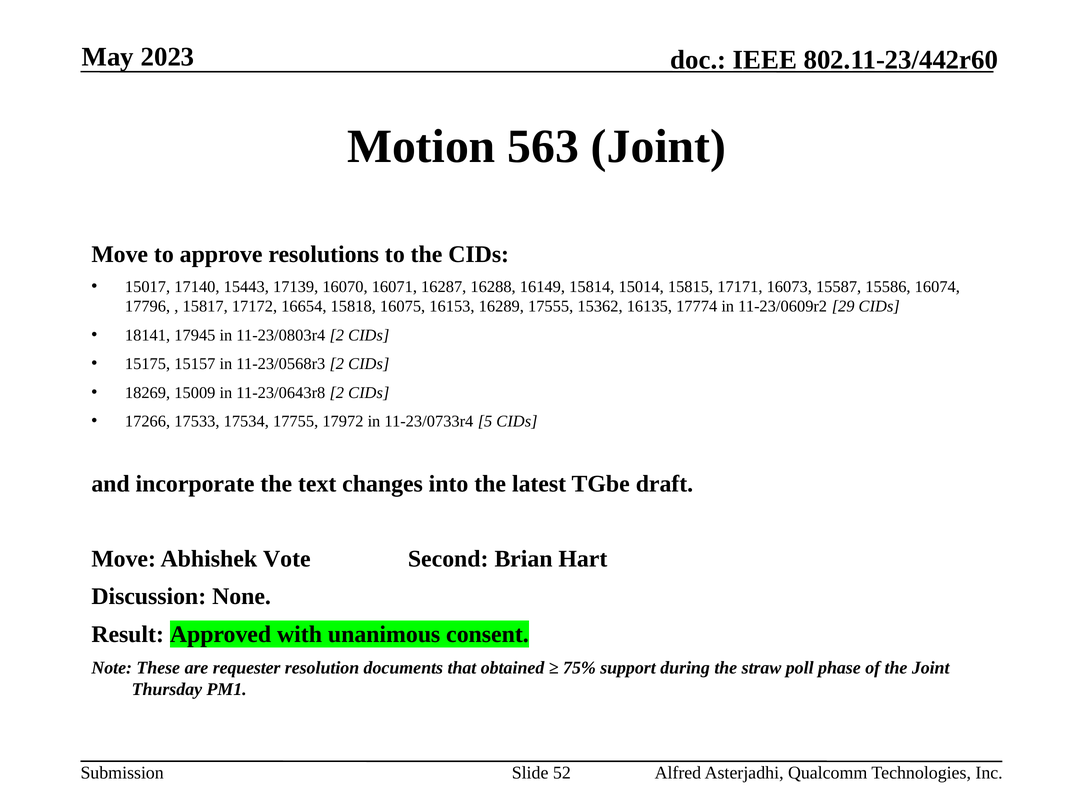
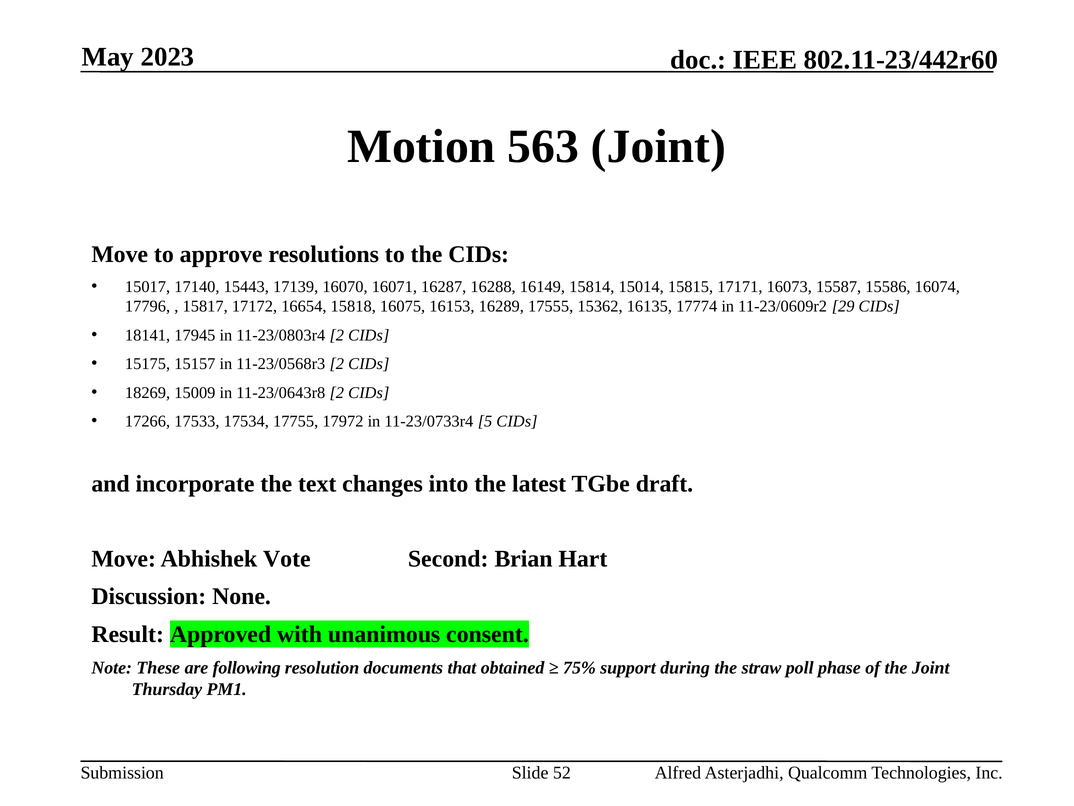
requester: requester -> following (247, 667)
